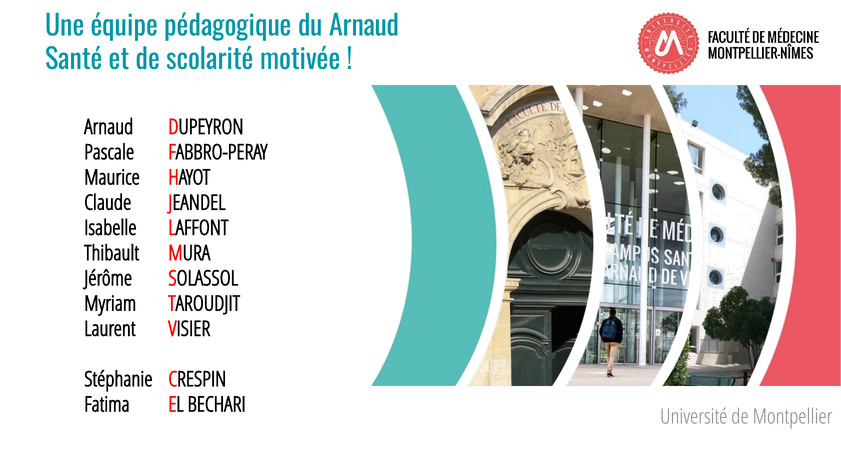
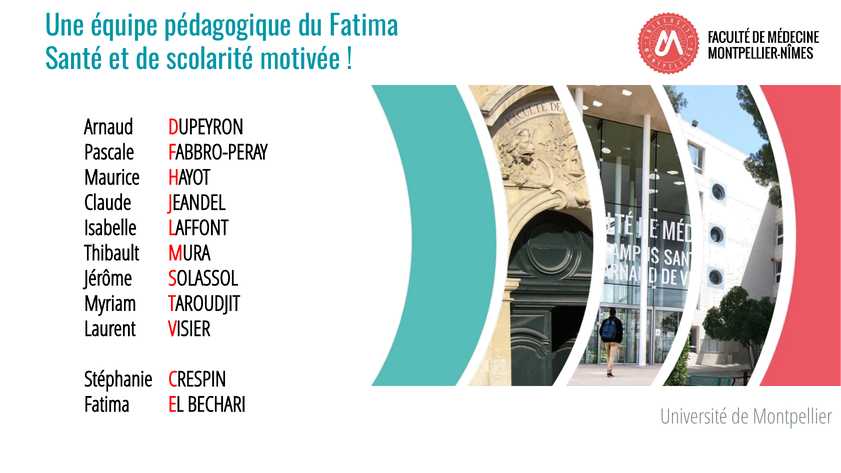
du Arnaud: Arnaud -> Fatima (364, 26)
